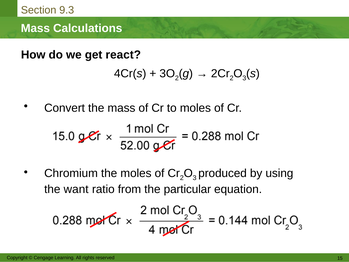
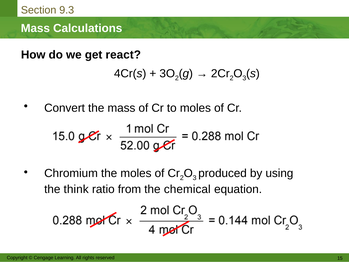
want: want -> think (76, 189)
particular: particular -> chemical (187, 189)
